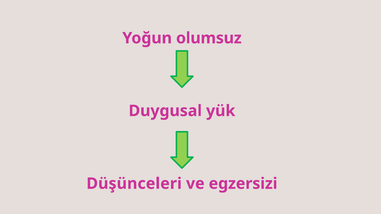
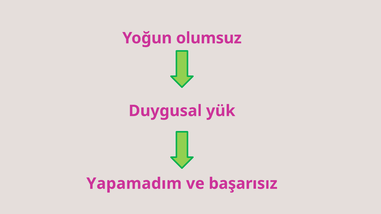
Düşünceleri: Düşünceleri -> Yapamadım (134, 184)
egzersizi: egzersizi -> başarısız (243, 184)
